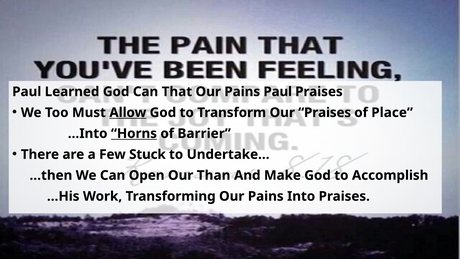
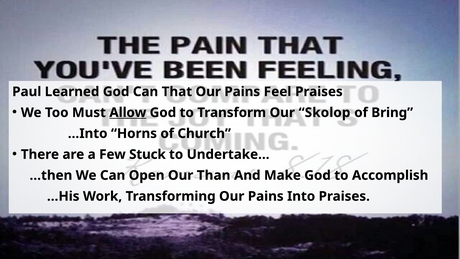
Pains Paul: Paul -> Feel (278, 92)
Our Praises: Praises -> Skolop (325, 112)
Place: Place -> Bring (392, 112)
Horns underline: present -> none (134, 133)
Barrier: Barrier -> Church (204, 133)
